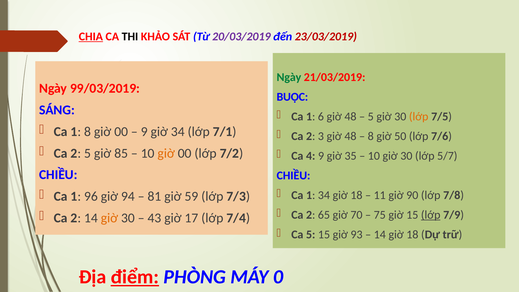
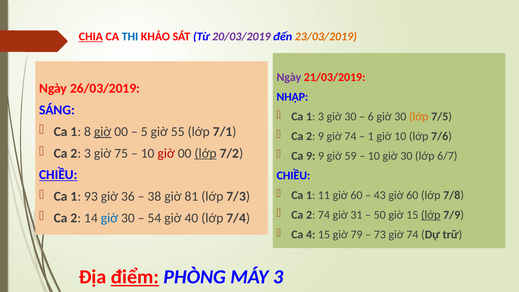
THI colour: black -> blue (130, 36)
23/03/2019 colour: red -> orange (326, 36)
Ngày colour: green -> purple (289, 77)
99/03/2019: 99/03/2019 -> 26/03/2019 (105, 88)
BUỘC: BUỘC -> NHẬP (292, 97)
1 6: 6 -> 3 (321, 117)
48: 48 -> 30 (350, 117)
5: 5 -> 6 (371, 117)
giờ underline: none -> present (103, 132)
9: 9 -> 5 (144, 132)
giờ 34: 34 -> 55 (178, 132)
2 3: 3 -> 9 (321, 136)
48: 48 -> 74 (350, 136)
8: 8 -> 1 (371, 136)
giờ 50: 50 -> 10 (400, 136)
2 5: 5 -> 3 (87, 153)
85: 85 -> 75 (121, 153)
giờ colour: orange -> red (166, 153)
lớp underline: none -> present (206, 153)
Ca 4: 4 -> 9 (311, 156)
35: 35 -> 59 (351, 156)
5/7: 5/7 -> 6/7 (447, 156)
CHIỀU underline: none -> present (58, 175)
1 34: 34 -> 11 (324, 195)
18: 18 -> 60 (356, 195)
11: 11 -> 43 (380, 195)
90: 90 -> 60 (412, 195)
96: 96 -> 93 (91, 196)
94: 94 -> 36 (128, 196)
81: 81 -> 38 (154, 196)
59: 59 -> 81 (191, 196)
2 65: 65 -> 74 (324, 215)
70: 70 -> 31 (356, 215)
75: 75 -> 50 (380, 215)
giờ colour: orange -> blue (109, 218)
43: 43 -> 54 (154, 218)
17: 17 -> 40 (191, 218)
Ca 5: 5 -> 4 (311, 235)
93: 93 -> 79 (357, 235)
14: 14 -> 73 (380, 235)
18: 18 -> 74 (412, 235)
MÁY 0: 0 -> 3 (278, 277)
